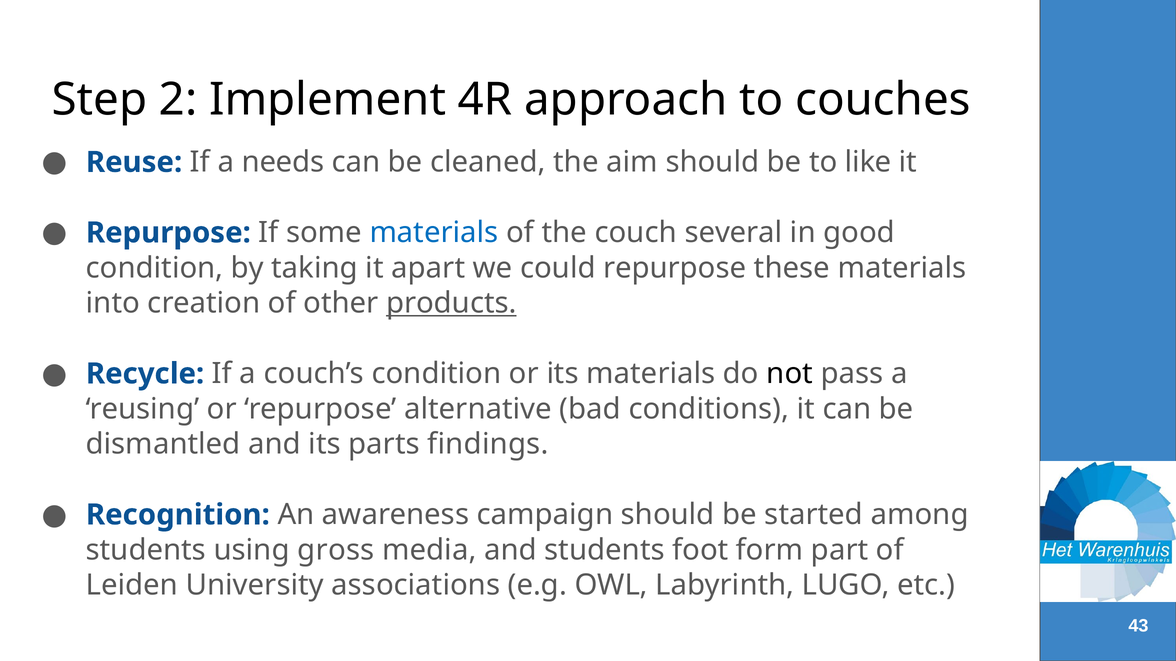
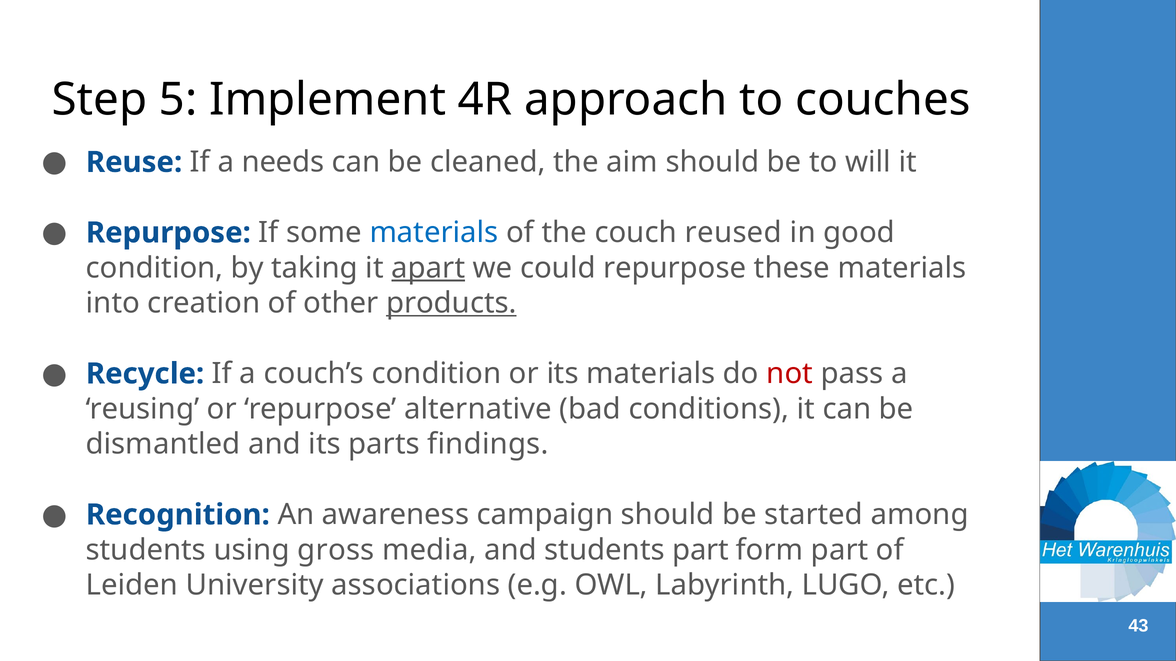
2: 2 -> 5 (178, 100)
like: like -> will (868, 162)
several: several -> reused (733, 233)
apart underline: none -> present (428, 268)
not colour: black -> red (790, 374)
students foot: foot -> part (701, 550)
